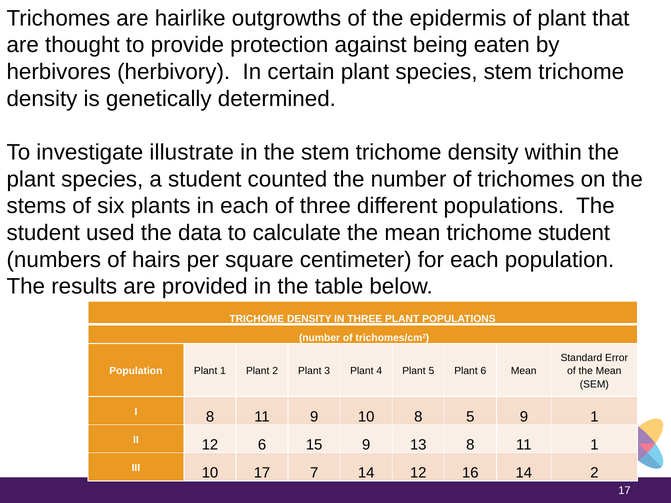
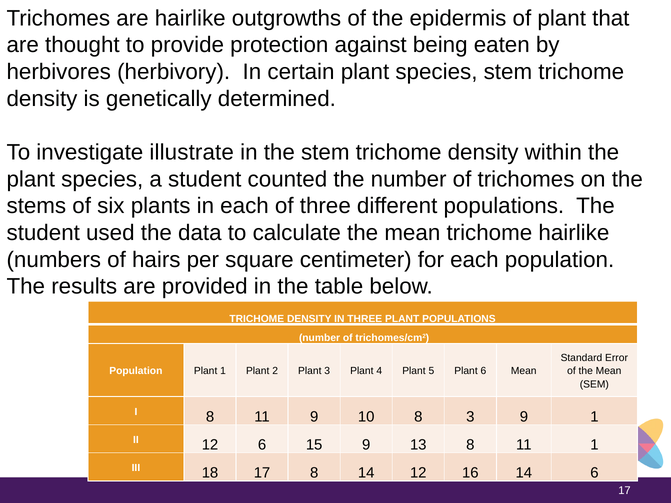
trichome student: student -> hairlike (574, 233)
8 5: 5 -> 3 (470, 417)
III 10: 10 -> 18 (210, 473)
17 7: 7 -> 8 (314, 473)
14 2: 2 -> 6 (594, 473)
